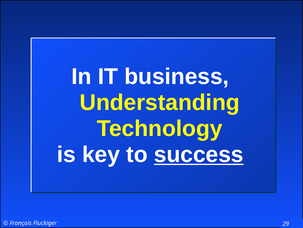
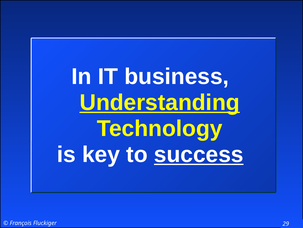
Understanding underline: none -> present (160, 102)
